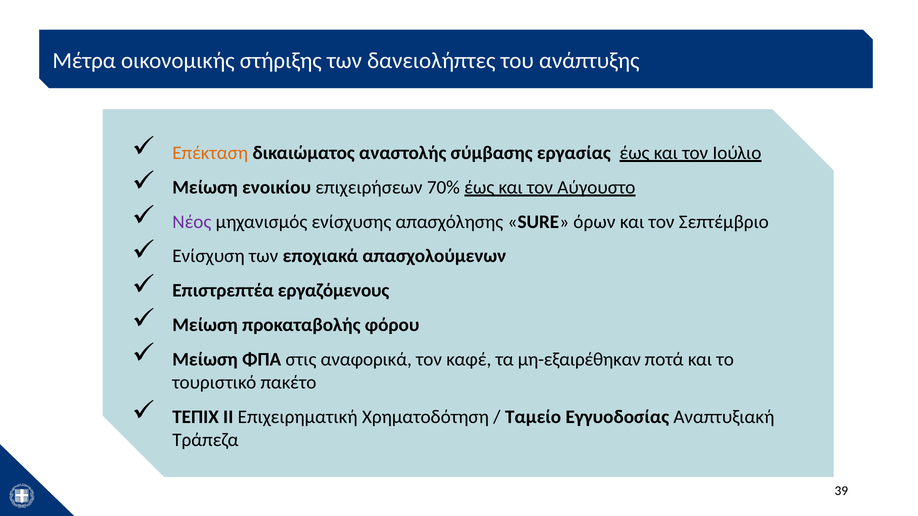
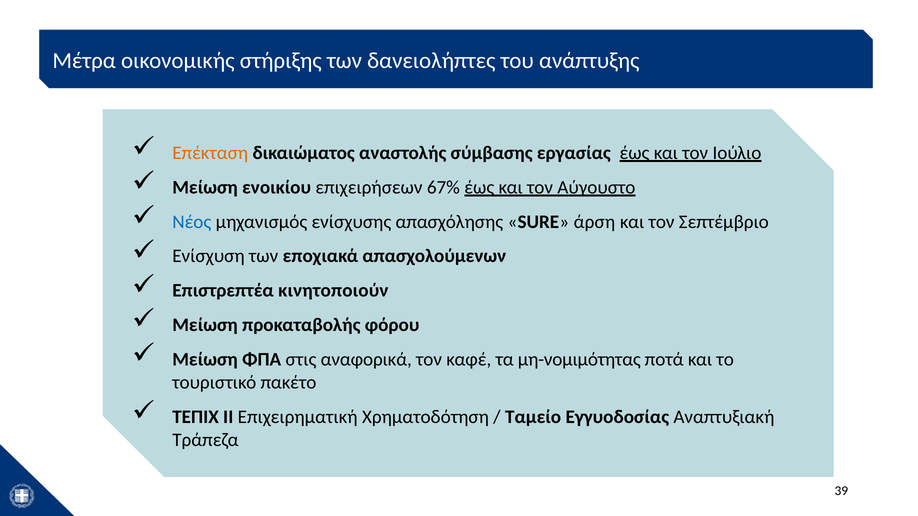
70%: 70% -> 67% (443, 187)
Νέος colour: purple -> blue (192, 222)
όρων: όρων -> άρση (594, 222)
εργαζόμενους: εργαζόμενους -> κινητοποιούν (333, 291)
μη-εξαιρέθηκαν: μη-εξαιρέθηκαν -> μη-νομιμότητας (579, 360)
